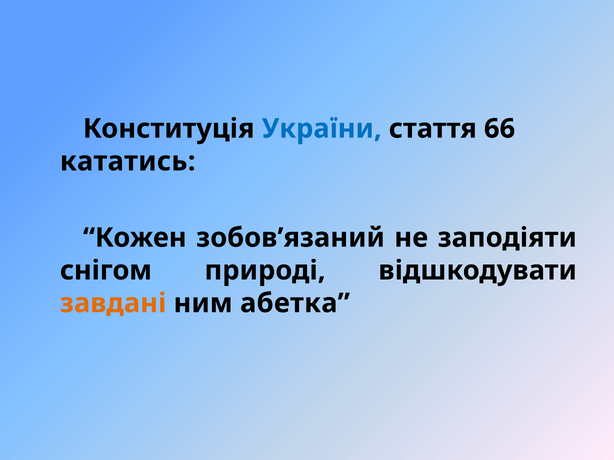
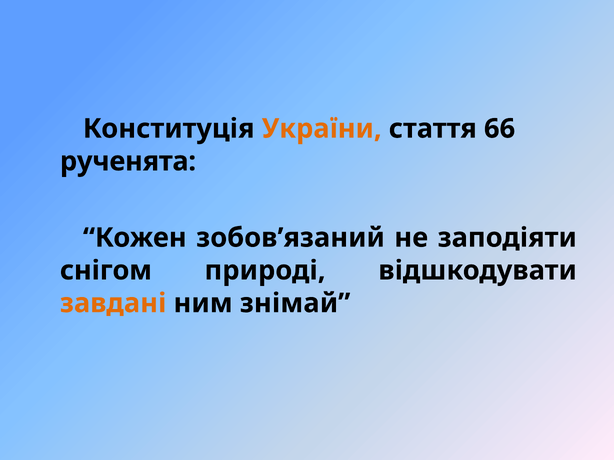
України colour: blue -> orange (322, 129)
кататись: кататись -> рученята (128, 162)
абетка: абетка -> знімай (295, 304)
